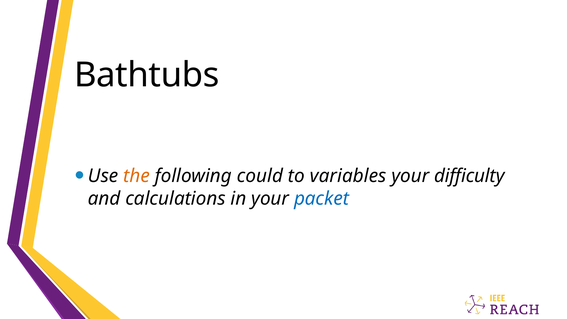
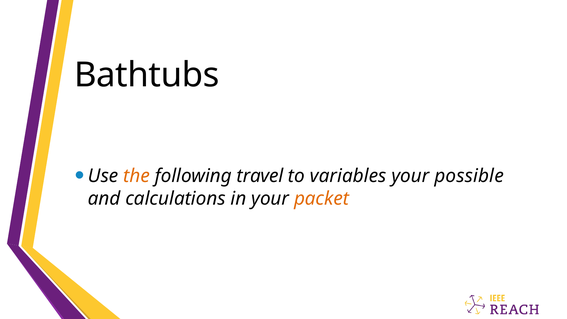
could: could -> travel (260, 176)
difficulty: difficulty -> possible (469, 176)
packet colour: blue -> orange (322, 199)
